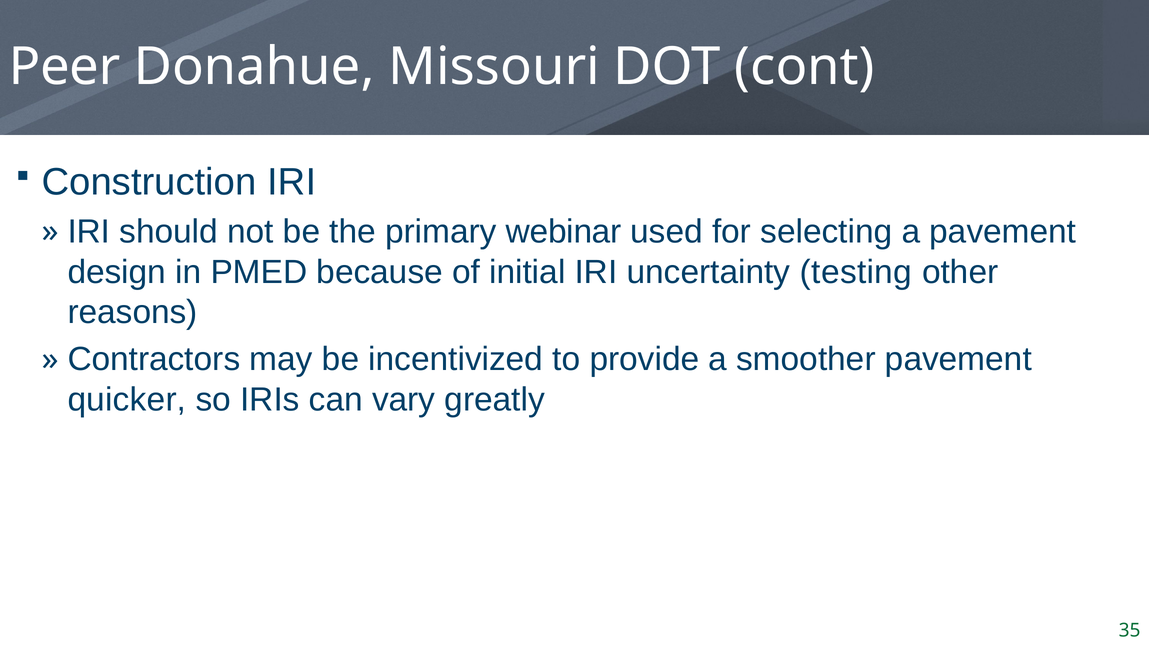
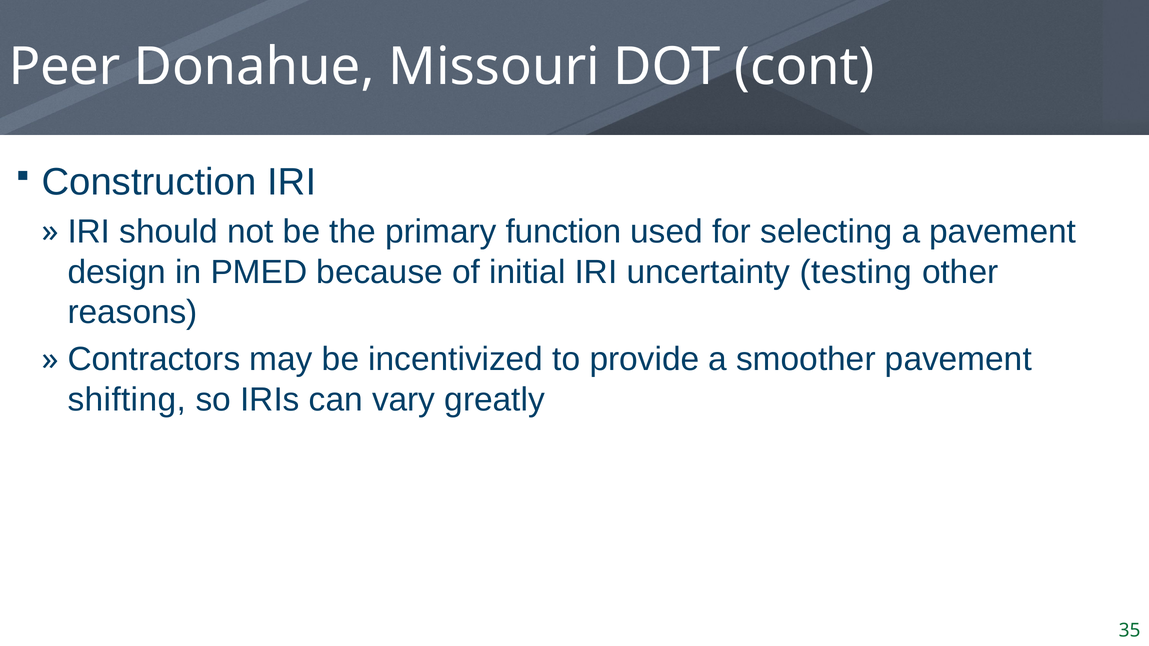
webinar: webinar -> function (564, 232)
quicker: quicker -> shifting (127, 400)
